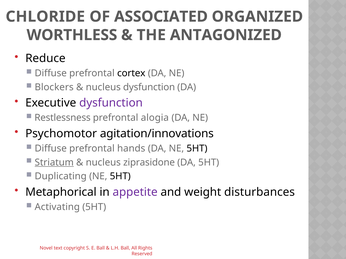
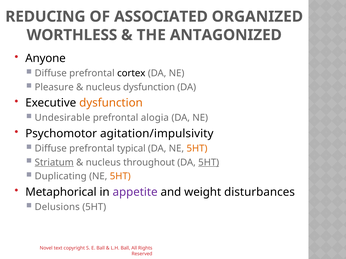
CHLORIDE: CHLORIDE -> REDUCING (45, 17)
Reduce: Reduce -> Anyone (46, 58)
Blockers: Blockers -> Pleasure (54, 87)
dysfunction colour: purple -> orange (111, 103)
Restlessness: Restlessness -> Undesirable (62, 118)
agitation/innovations: agitation/innovations -> agitation/impulsivity (157, 134)
hands: hands -> typical (131, 149)
5HT colour: black -> orange (197, 149)
ziprasidone: ziprasidone -> throughout (149, 163)
5HT underline: none -> present (209, 163)
5HT colour: black -> orange (120, 177)
Activating: Activating -> Delusions (57, 207)
